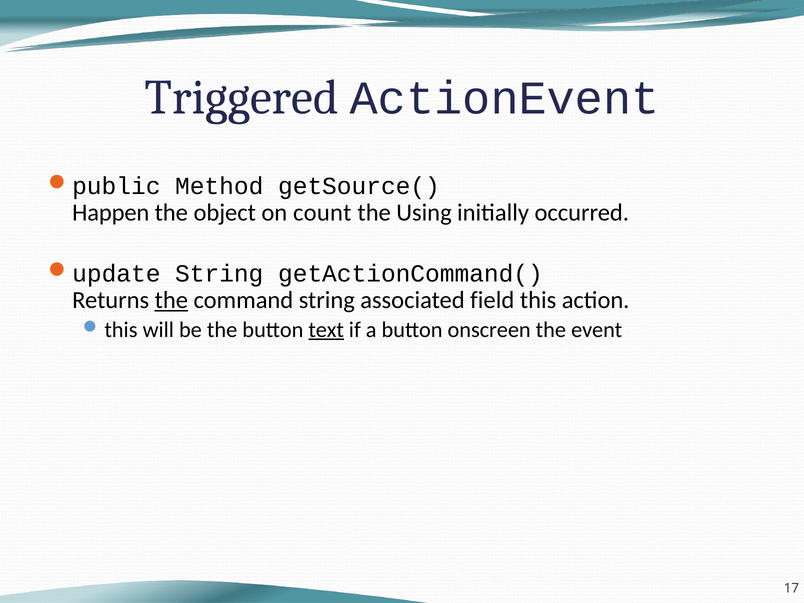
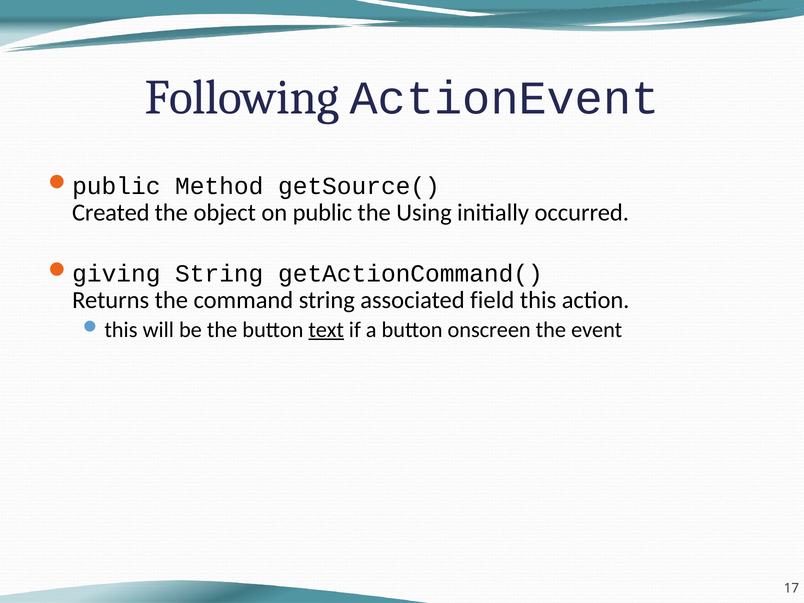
Triggered: Triggered -> Following (242, 98)
Happen: Happen -> Created (111, 213)
on count: count -> public (322, 213)
update: update -> giving (116, 273)
the underline: present -> none (171, 300)
